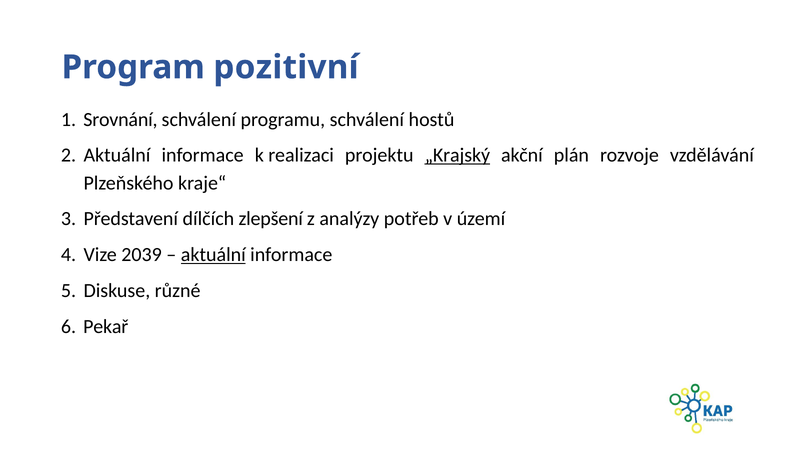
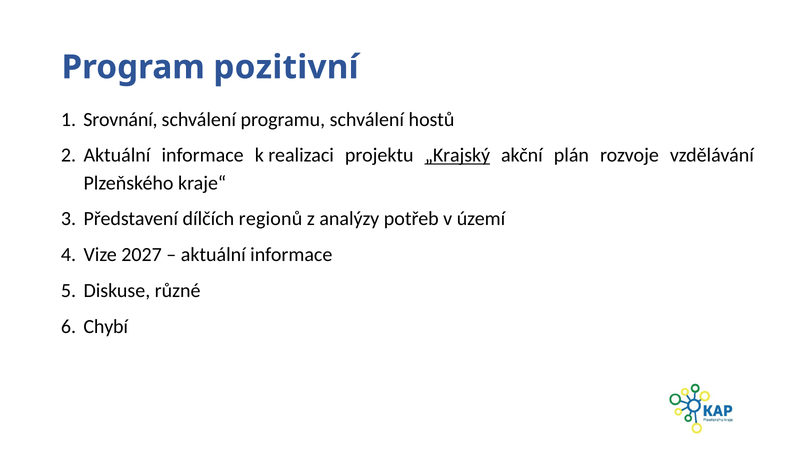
zlepšení: zlepšení -> regionů (271, 219)
2039: 2039 -> 2027 (142, 255)
aktuální underline: present -> none (213, 255)
Pekař: Pekař -> Chybí (106, 327)
